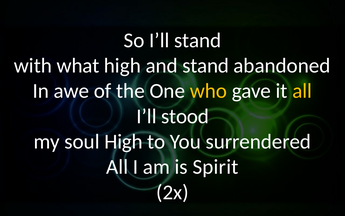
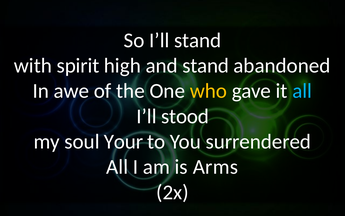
what: what -> spirit (78, 66)
all colour: yellow -> light blue (302, 91)
soul High: High -> Your (124, 141)
Spirit: Spirit -> Arms (215, 167)
